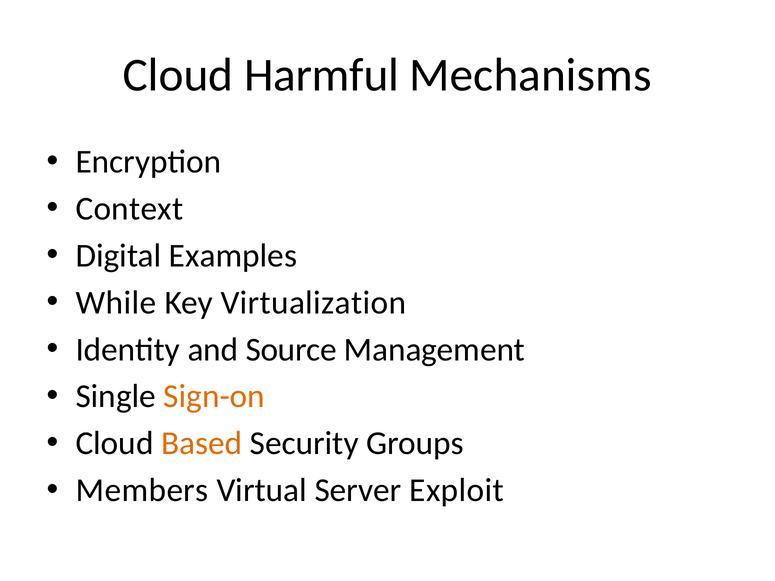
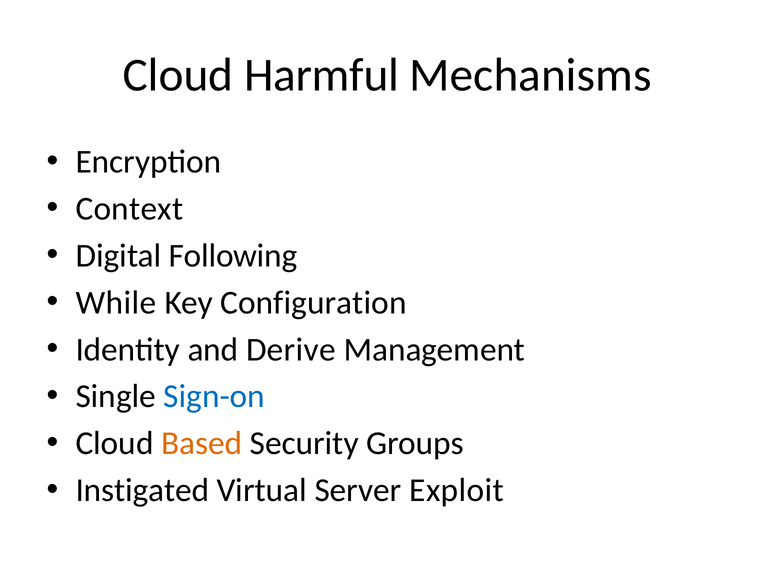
Examples: Examples -> Following (233, 256)
Virtualization: Virtualization -> Configuration (313, 303)
Source: Source -> Derive (291, 350)
Sign-on colour: orange -> blue (214, 397)
Members: Members -> Instigated (142, 491)
